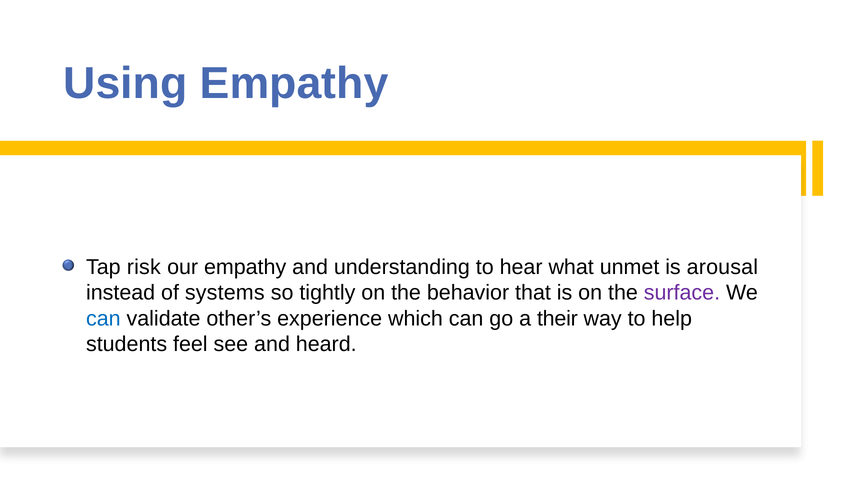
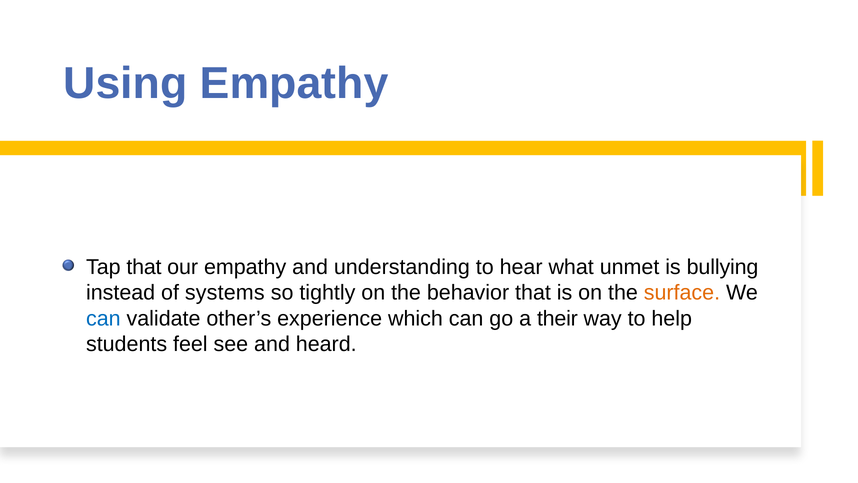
Tap risk: risk -> that (144, 267)
arousal: arousal -> bullying (723, 267)
surface colour: purple -> orange (682, 292)
